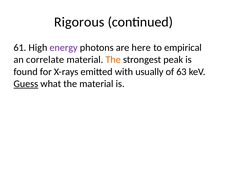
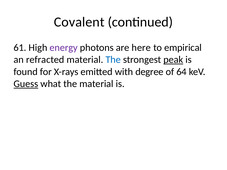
Rigorous: Rigorous -> Covalent (79, 22)
correlate: correlate -> refracted (45, 60)
The colour: orange -> blue (113, 60)
peak underline: none -> present (173, 60)
usually: usually -> degree (149, 72)
63: 63 -> 64 (181, 72)
